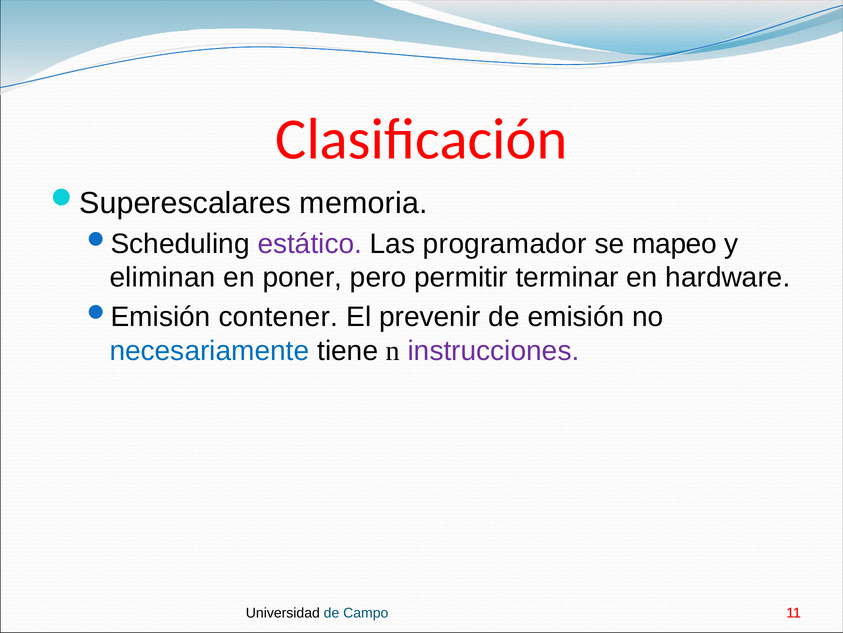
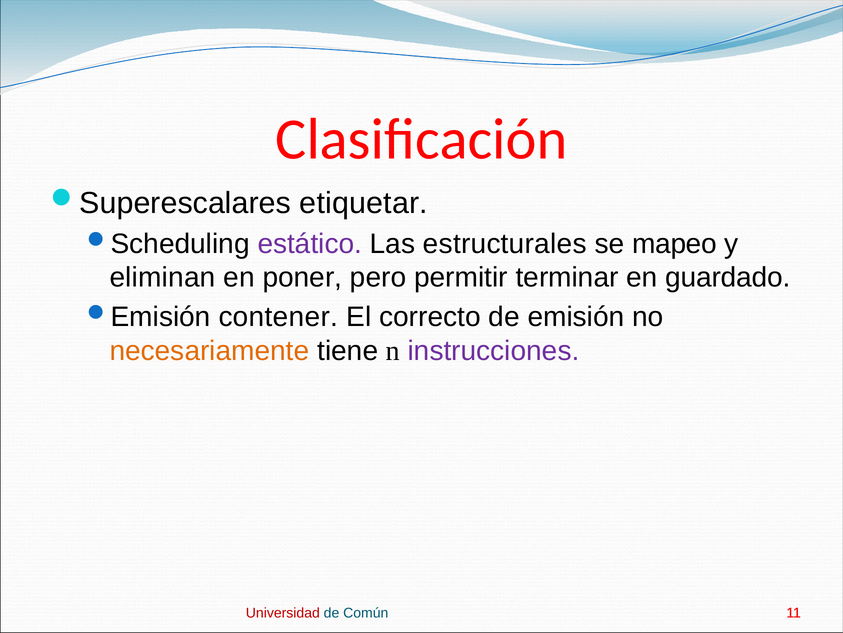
memoria: memoria -> etiquetar (364, 203)
programador: programador -> estructurales (505, 244)
hardware: hardware -> guardado (728, 277)
prevenir: prevenir -> correcto (430, 317)
necesariamente colour: blue -> orange (209, 350)
Universidad colour: black -> red (283, 612)
Campo: Campo -> Común (366, 612)
